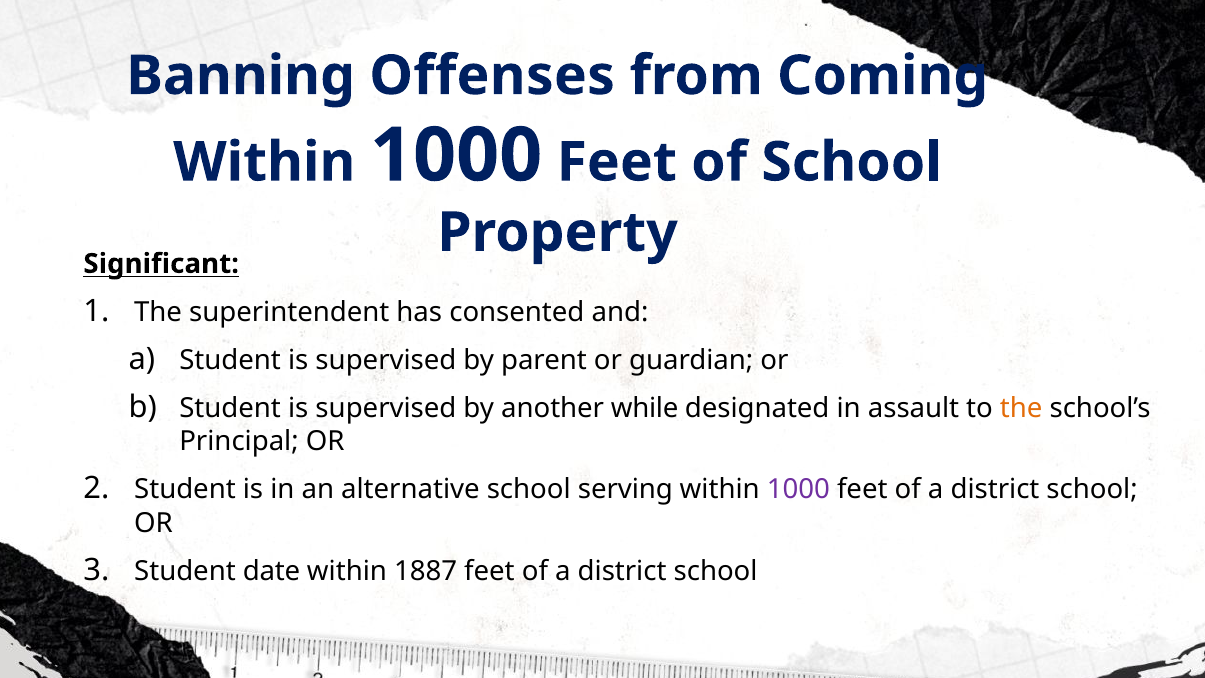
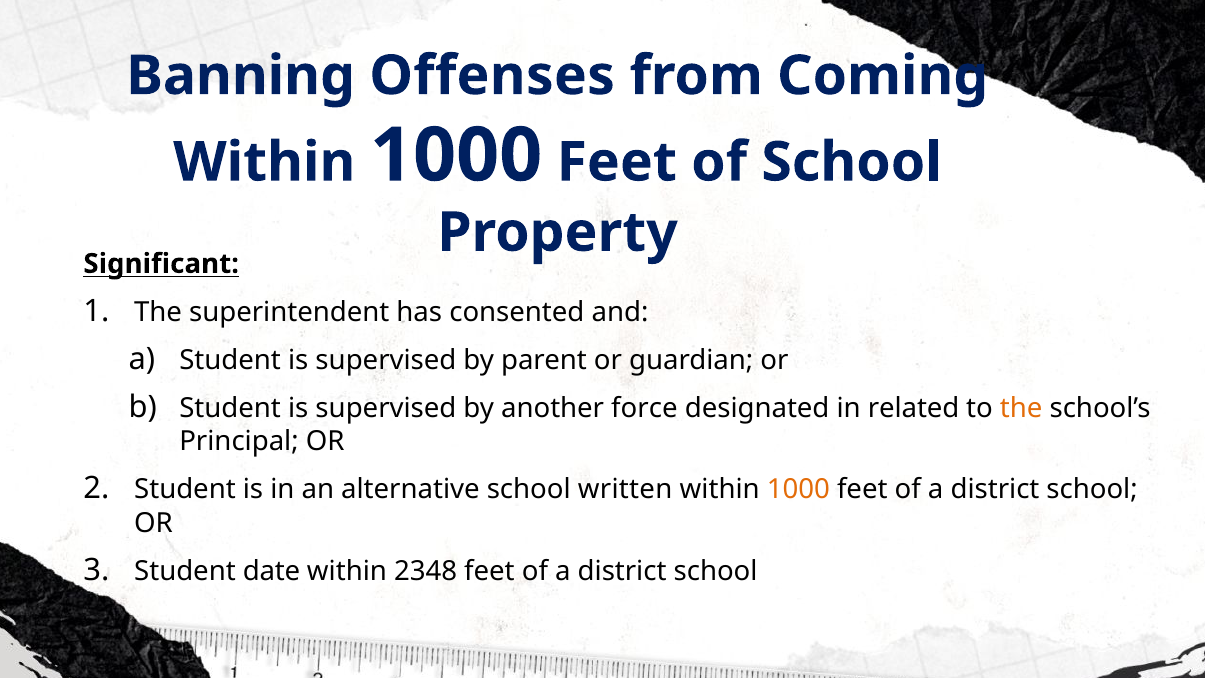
while: while -> force (644, 408)
assault: assault -> related (914, 408)
serving: serving -> written (625, 490)
1000 colour: purple -> orange (798, 490)
1887: 1887 -> 2348 (426, 571)
